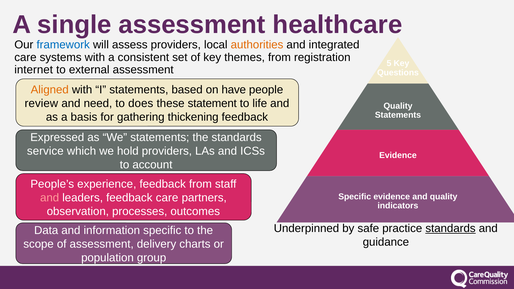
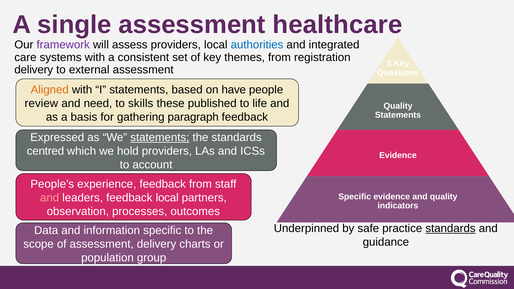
framework colour: blue -> purple (63, 45)
authorities colour: orange -> blue (257, 45)
internet: internet -> delivery (34, 70)
does: does -> skills (141, 103)
statement: statement -> published (212, 103)
thickening: thickening -> paragraph (193, 117)
statements underline: none -> present (160, 137)
service: service -> centred (45, 151)
feedback care: care -> local (167, 198)
